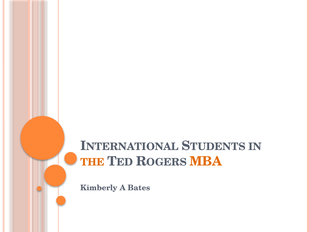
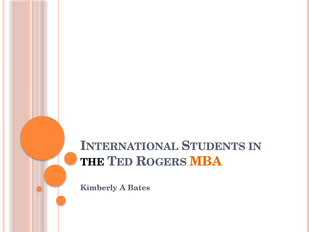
THE colour: orange -> black (92, 162)
